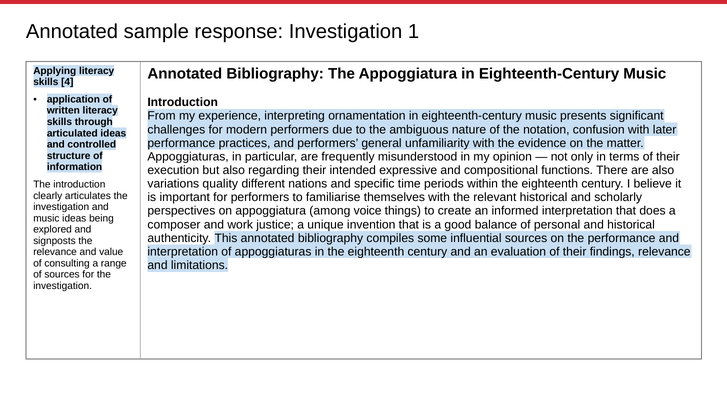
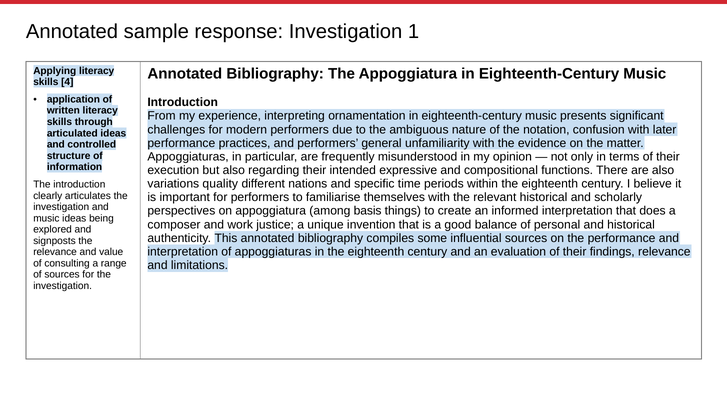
voice: voice -> basis (368, 211)
